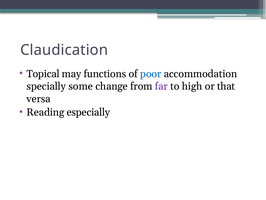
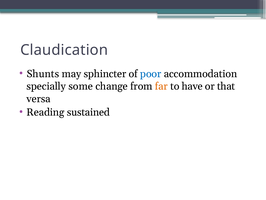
Topical: Topical -> Shunts (43, 74)
functions: functions -> sphincter (105, 74)
far colour: purple -> orange (161, 86)
high: high -> have (192, 86)
especially: especially -> sustained (88, 112)
